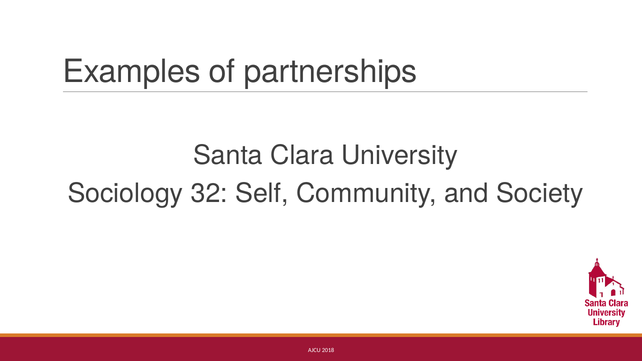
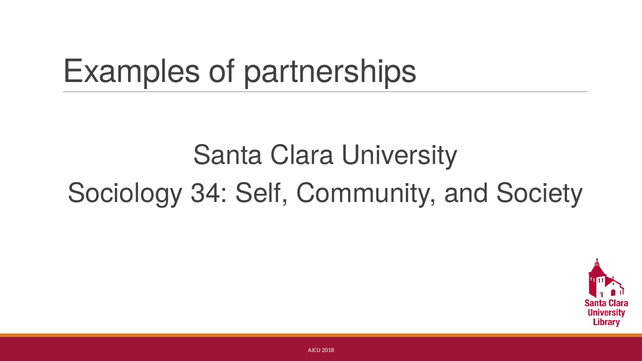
32: 32 -> 34 (209, 194)
